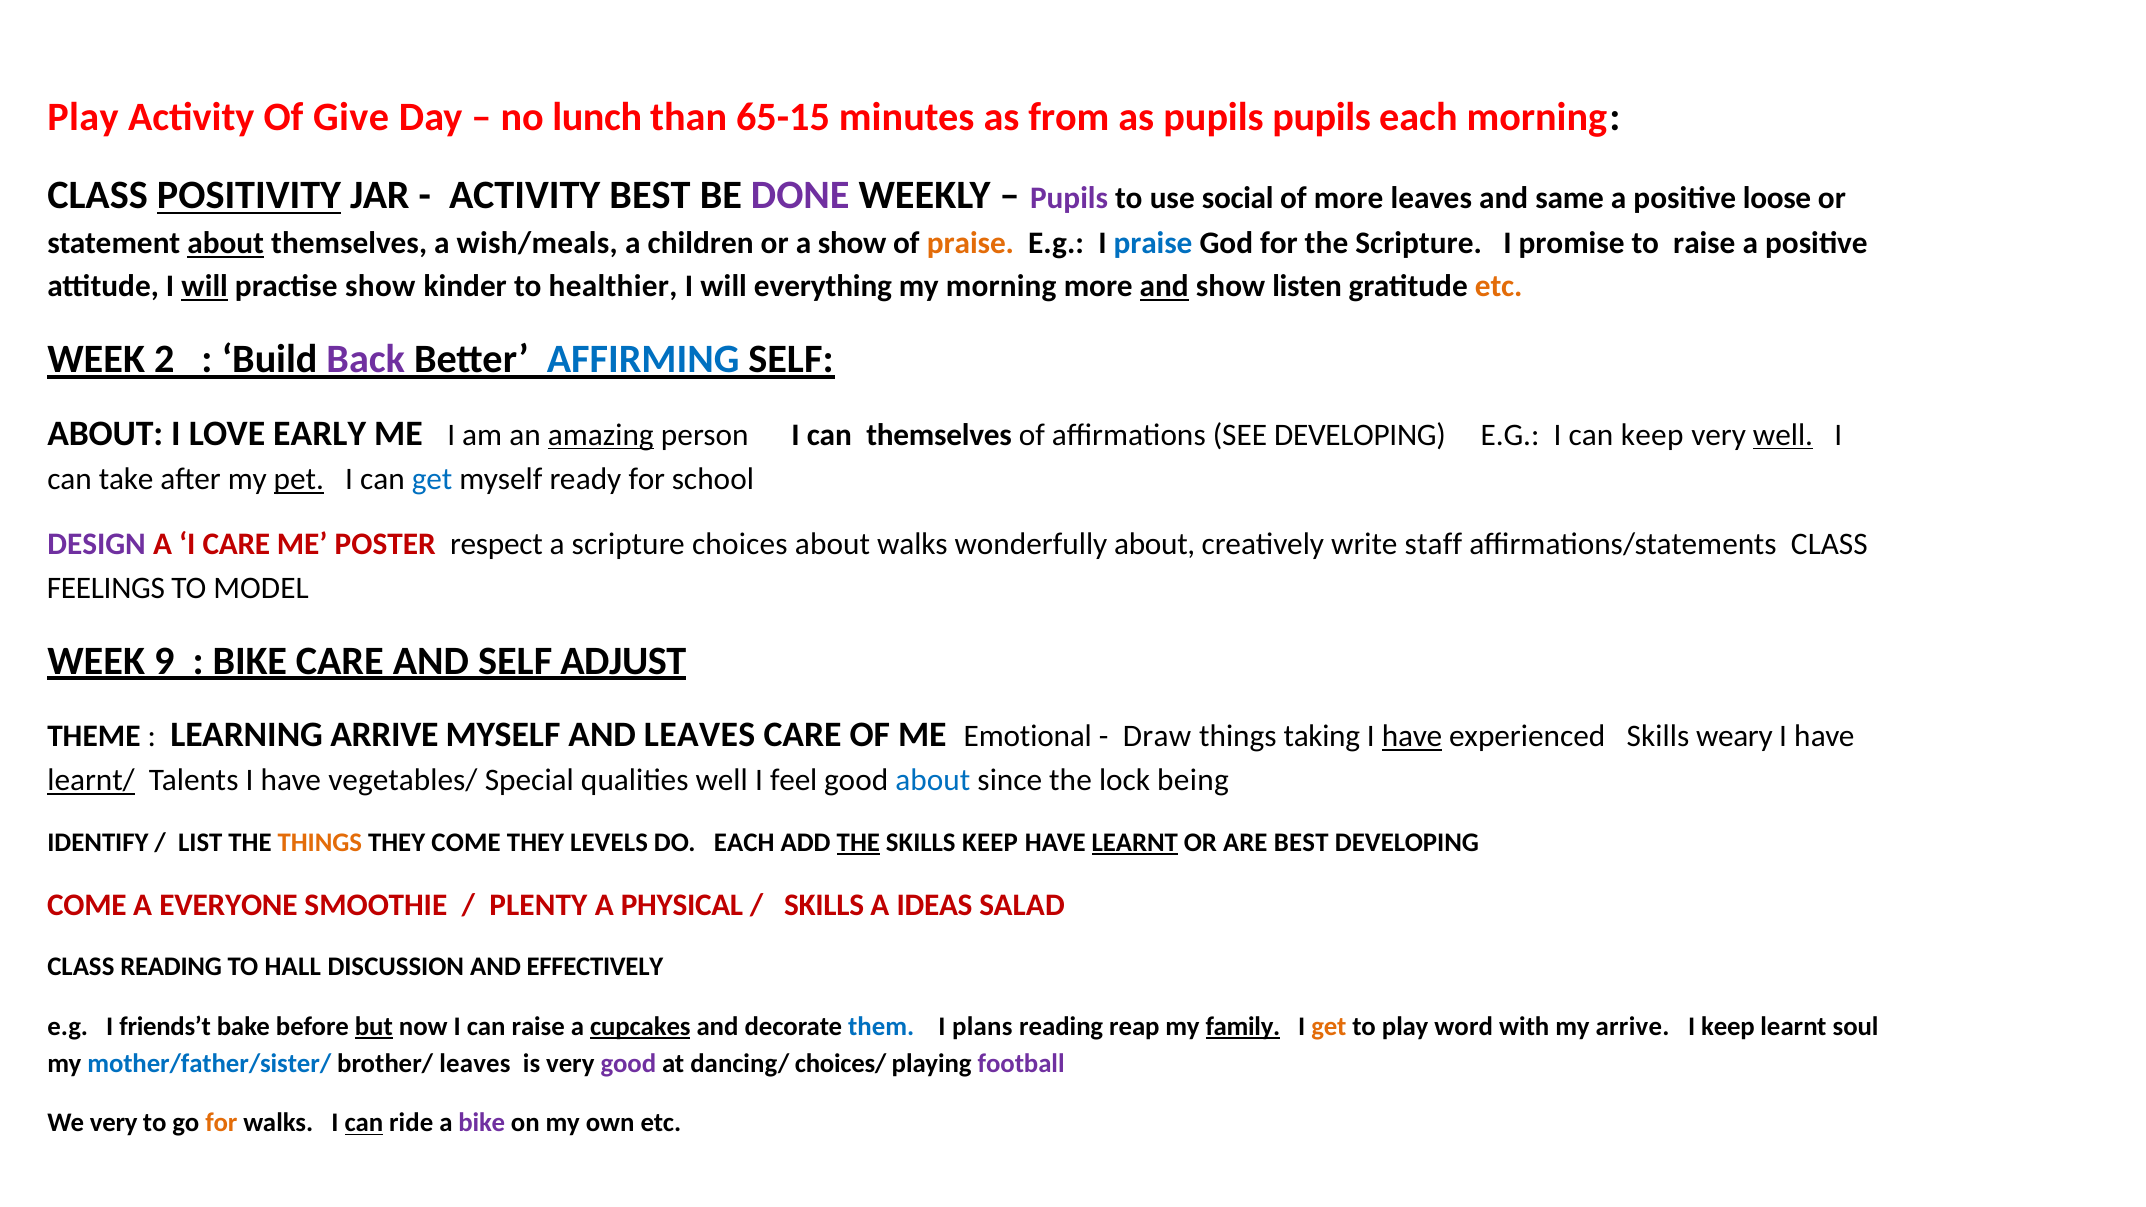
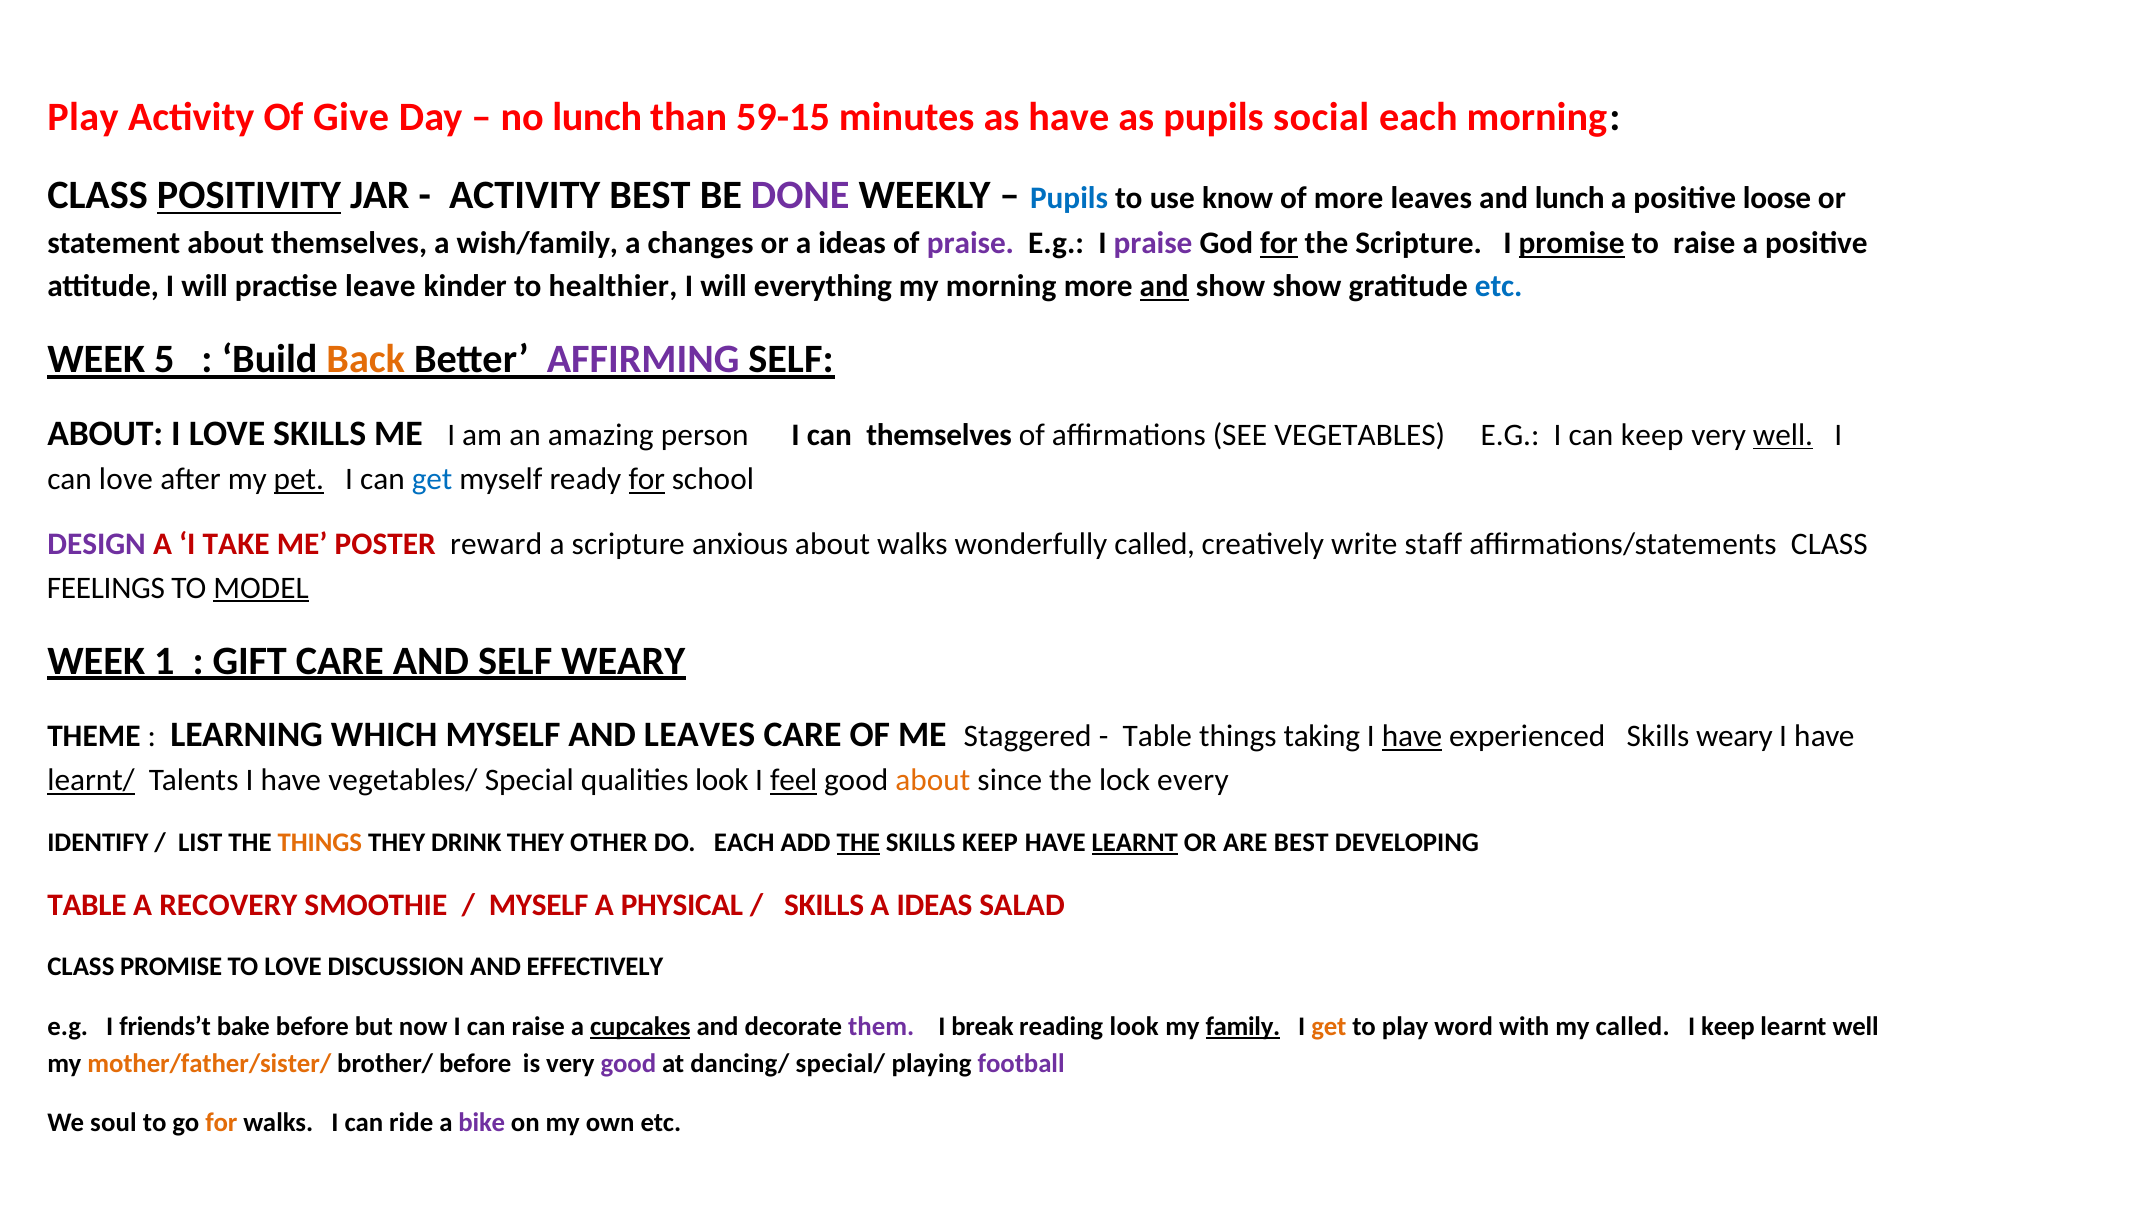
65-15: 65-15 -> 59-15 (783, 118)
as from: from -> have (1069, 118)
pupils pupils: pupils -> social (1321, 118)
Pupils colour: purple -> blue (1069, 198)
social: social -> know (1238, 198)
and same: same -> lunch (1570, 198)
about underline: present -> none (226, 243)
wish/meals: wish/meals -> wish/family (537, 243)
children: children -> changes (701, 243)
or a show: show -> ideas (852, 243)
praise colour: orange -> purple (970, 243)
praise colour: blue -> purple (1153, 243)
for underline: none -> present (1279, 243)
promise underline: none -> present (1572, 243)
will underline: present -> none (205, 286)
practise show: show -> leave (380, 286)
show listen: listen -> show (1307, 286)
etc colour: orange -> blue (1499, 286)
2: 2 -> 5 (164, 360)
Back colour: purple -> orange (366, 360)
AFFIRMING colour: blue -> purple (643, 360)
LOVE EARLY: EARLY -> SKILLS (320, 434)
amazing underline: present -> none (601, 435)
SEE DEVELOPING: DEVELOPING -> VEGETABLES (1360, 435)
can take: take -> love (126, 479)
for underline: none -> present (647, 479)
I CARE: CARE -> TAKE (236, 545)
respect: respect -> reward (496, 545)
choices: choices -> anxious (740, 545)
wonderfully about: about -> called (1155, 545)
MODEL underline: none -> present (261, 588)
9: 9 -> 1 (164, 661)
BIKE: BIKE -> GIFT (250, 661)
SELF ADJUST: ADJUST -> WEARY (623, 661)
LEARNING ARRIVE: ARRIVE -> WHICH (384, 735)
Emotional: Emotional -> Staggered (1028, 736)
Draw: Draw -> Table (1157, 736)
qualities well: well -> look (722, 781)
feel underline: none -> present (794, 781)
about colour: blue -> orange (933, 781)
being: being -> every (1193, 781)
THEY COME: COME -> DRINK (466, 842)
LEVELS: LEVELS -> OTHER (609, 842)
COME: COME -> TABLE (87, 905)
EVERYONE: EVERYONE -> RECOVERY (228, 905)
PLENTY: PLENTY -> MYSELF (539, 905)
CLASS READING: READING -> PROMISE (171, 967)
TO HALL: HALL -> LOVE (293, 967)
but underline: present -> none (374, 1027)
them colour: blue -> purple (881, 1027)
plans: plans -> break (983, 1027)
reading reap: reap -> look (1134, 1027)
my arrive: arrive -> called (1633, 1027)
learnt soul: soul -> well (1856, 1027)
mother/father/sister/ colour: blue -> orange (209, 1064)
brother/ leaves: leaves -> before (475, 1064)
choices/: choices/ -> special/ (840, 1064)
We very: very -> soul (113, 1123)
can underline: present -> none (364, 1123)
